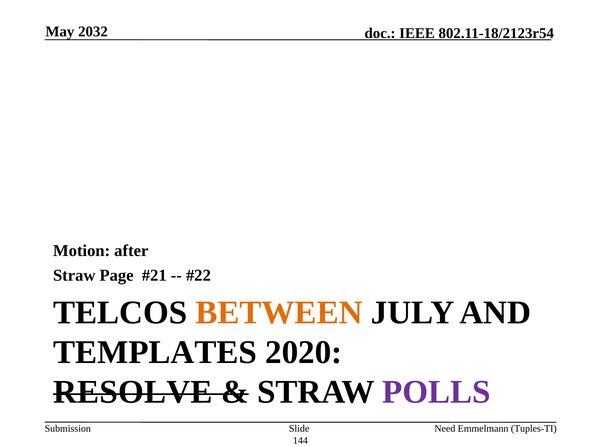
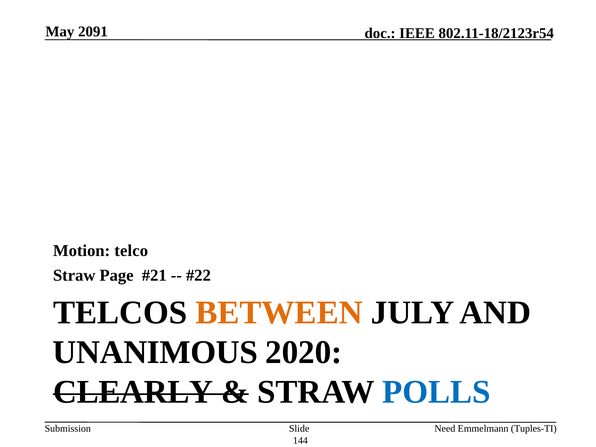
2032: 2032 -> 2091 (93, 32)
after: after -> telco (131, 251)
TEMPLATES: TEMPLATES -> UNANIMOUS (155, 352)
RESOLVE: RESOLVE -> CLEARLY (133, 392)
POLLS colour: purple -> blue (436, 392)
